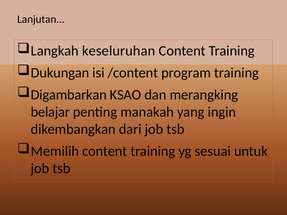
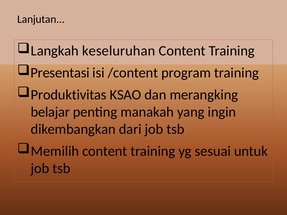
Dukungan: Dukungan -> Presentasi (60, 73)
Digambarkan: Digambarkan -> Produktivitas (69, 95)
